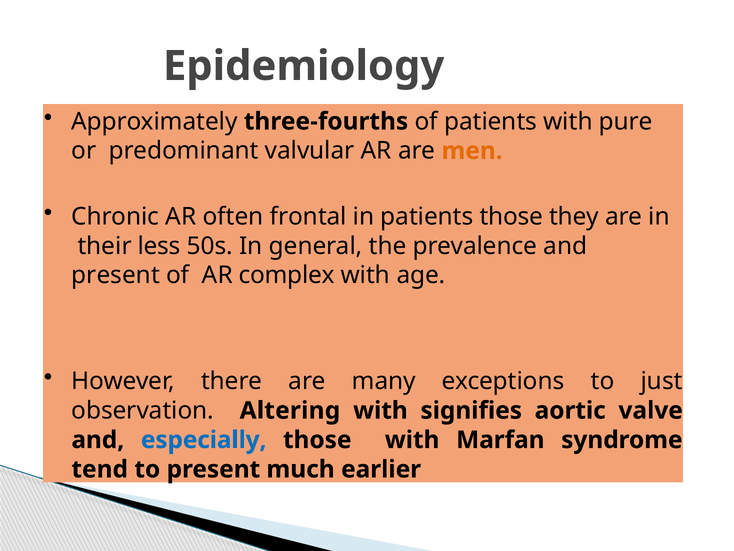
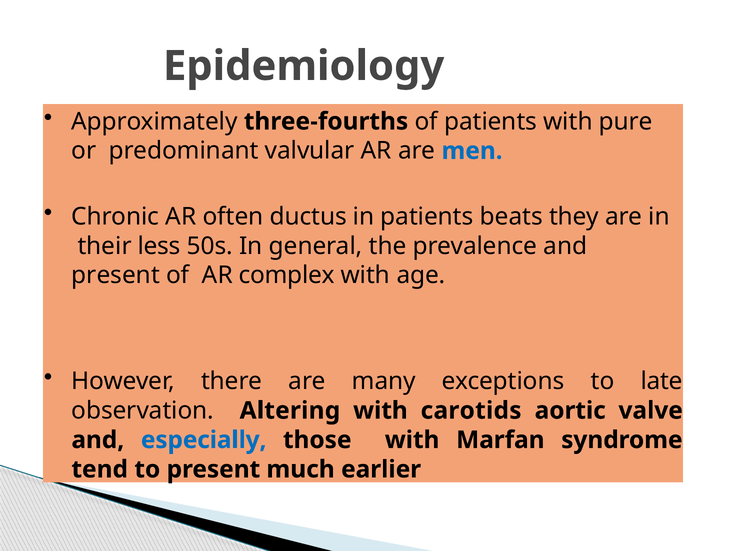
men colour: orange -> blue (472, 151)
frontal: frontal -> ductus (308, 216)
patients those: those -> beats (511, 216)
just: just -> late (662, 381)
signifies: signifies -> carotids (471, 410)
